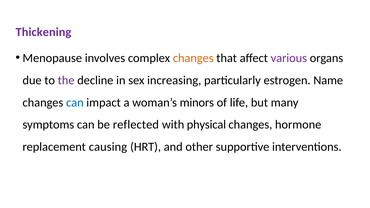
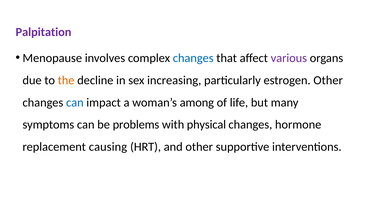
Thickening: Thickening -> Palpitation (44, 32)
changes colour: orange -> blue (193, 58)
the colour: purple -> orange (66, 80)
estrogen Name: Name -> Other (328, 80)
minors: minors -> among (197, 103)
reflected: reflected -> problems (136, 125)
